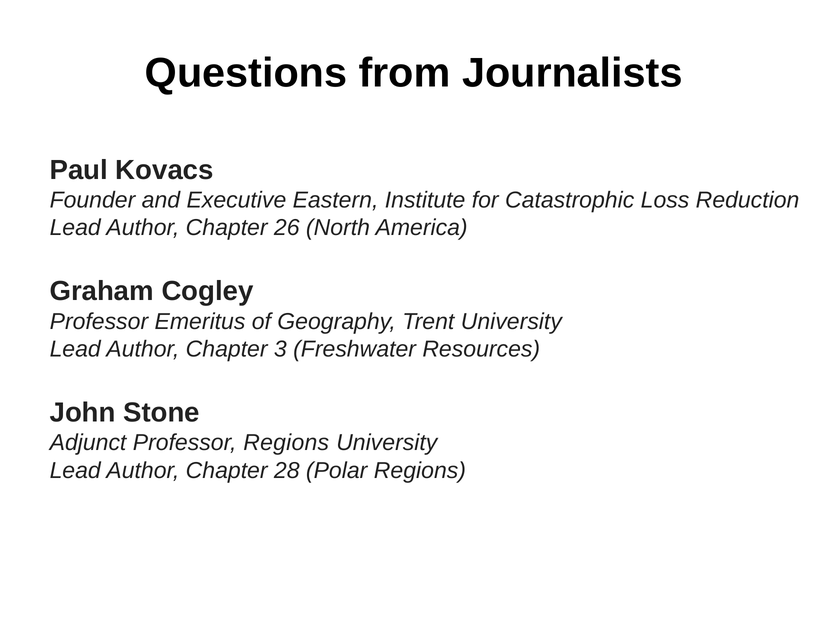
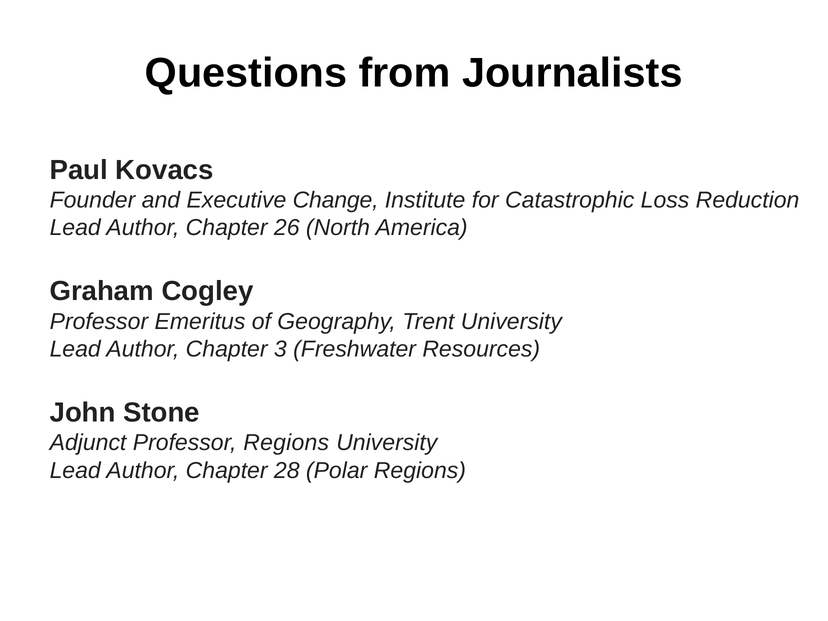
Eastern: Eastern -> Change (336, 200)
